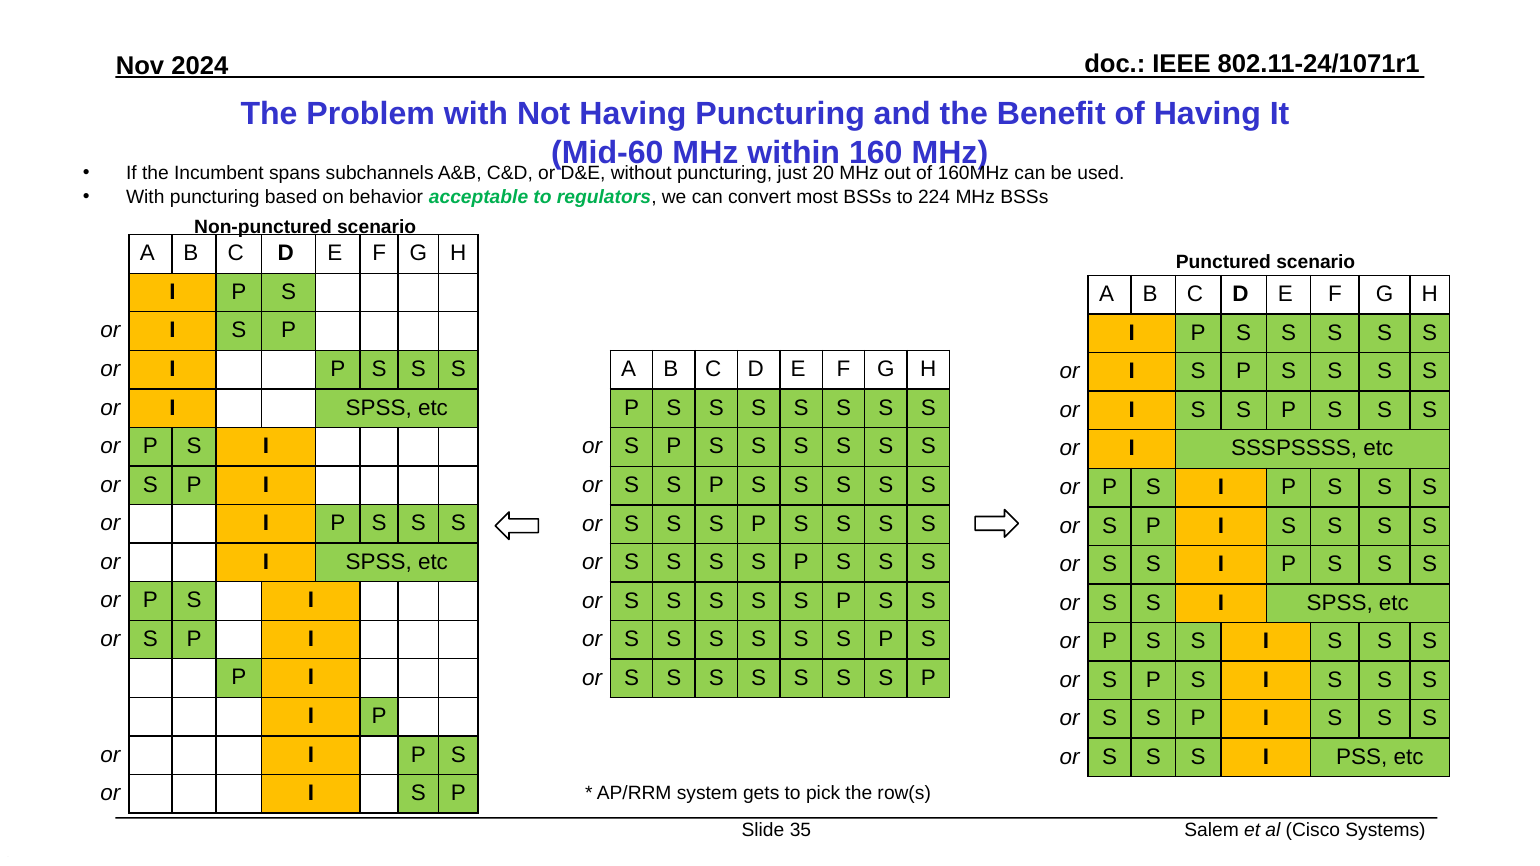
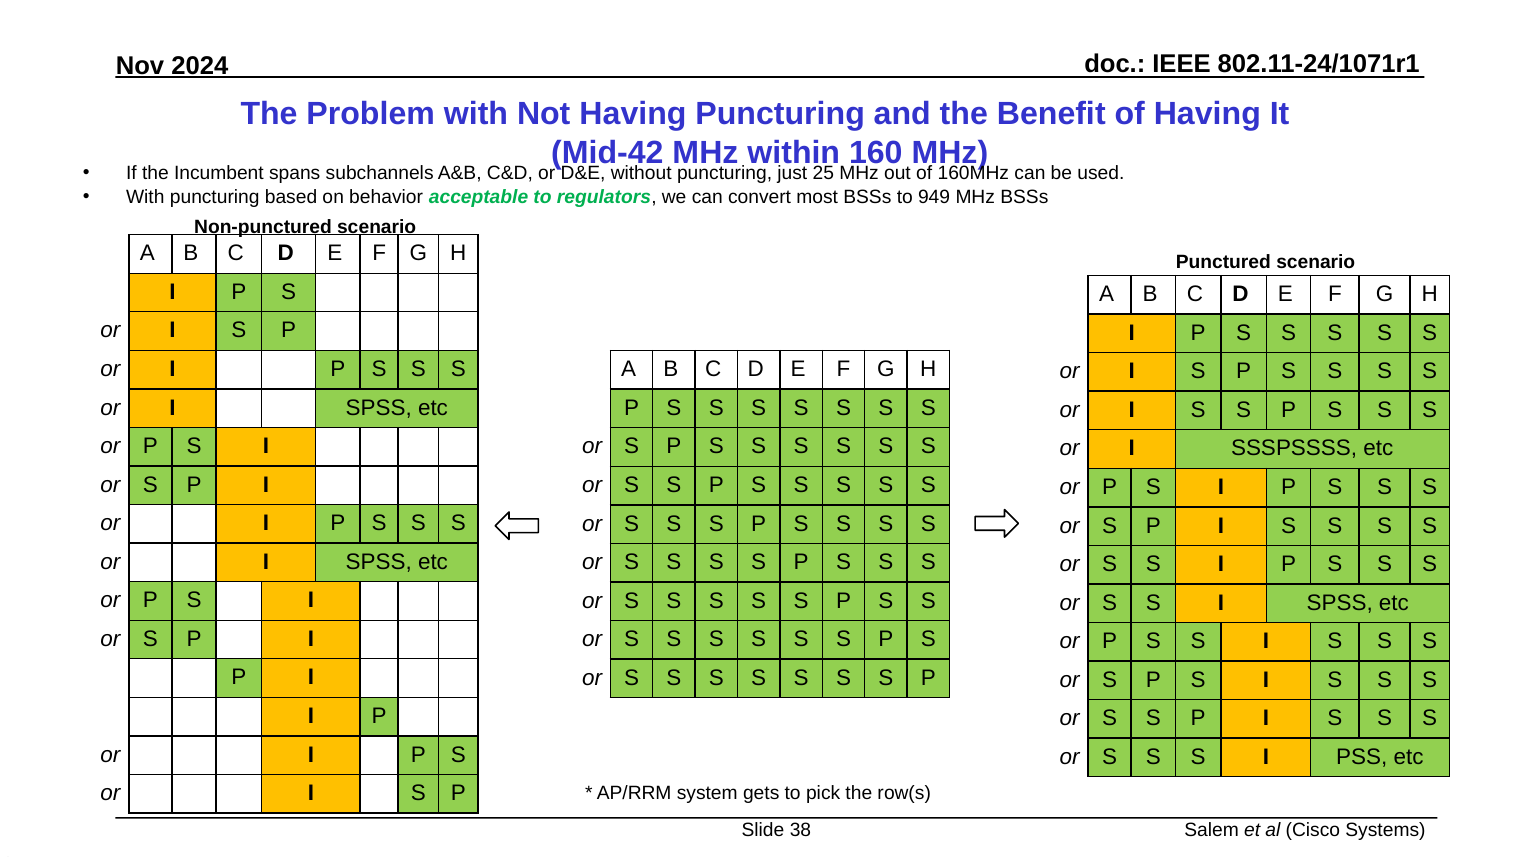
Mid-60: Mid-60 -> Mid-42 (607, 152)
20: 20 -> 25 (823, 174)
224: 224 -> 949 (934, 197)
35: 35 -> 38 (800, 831)
